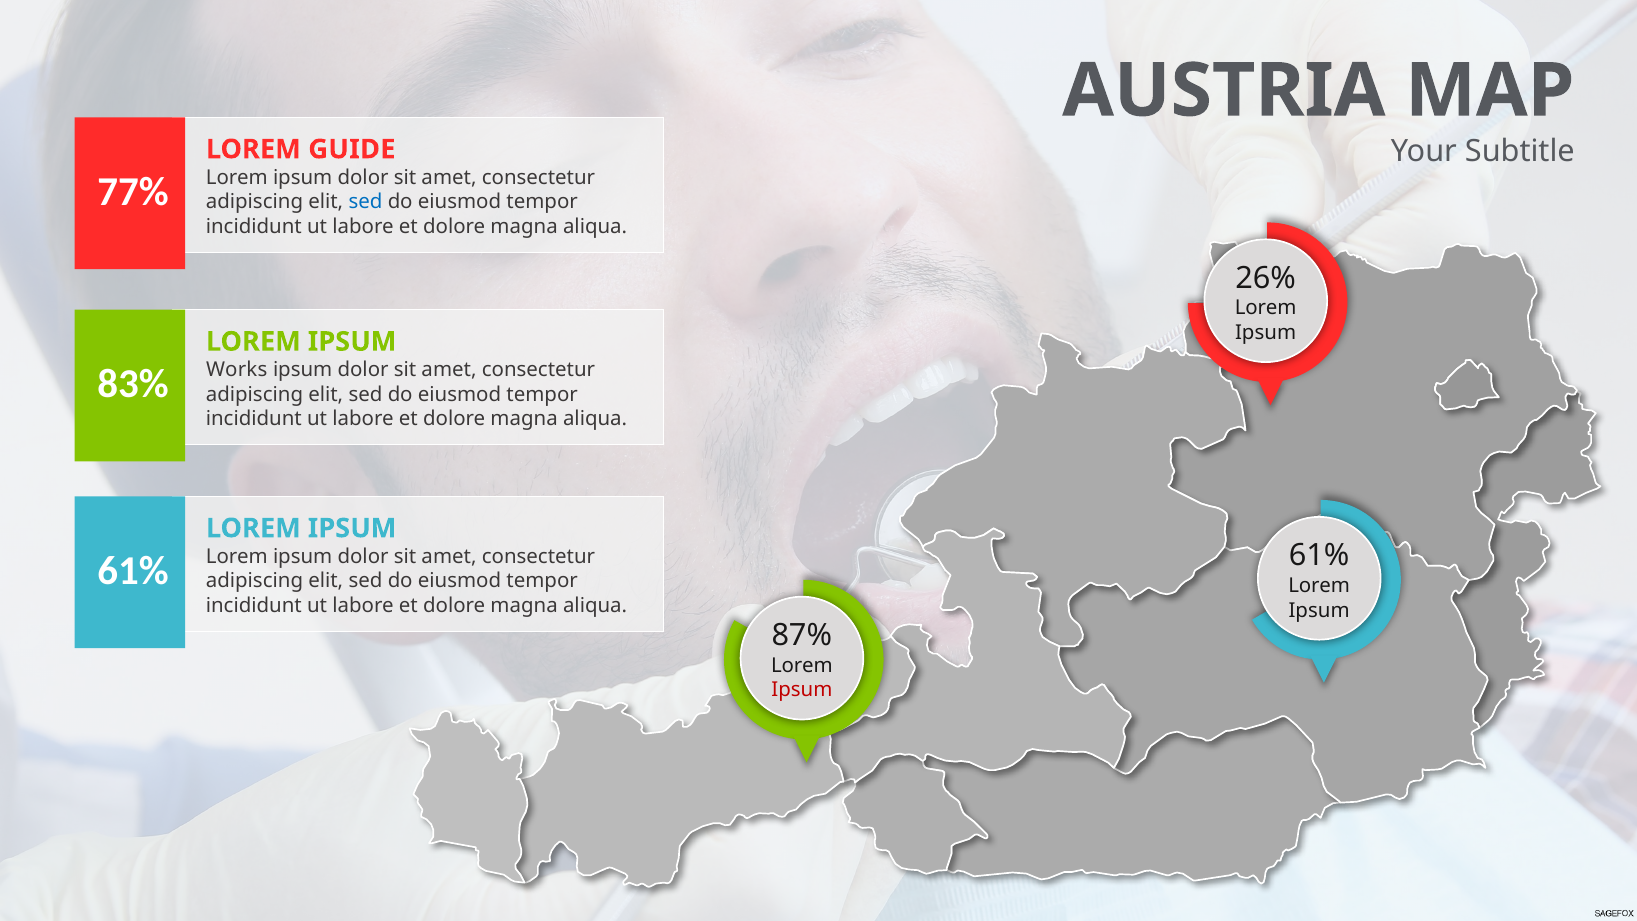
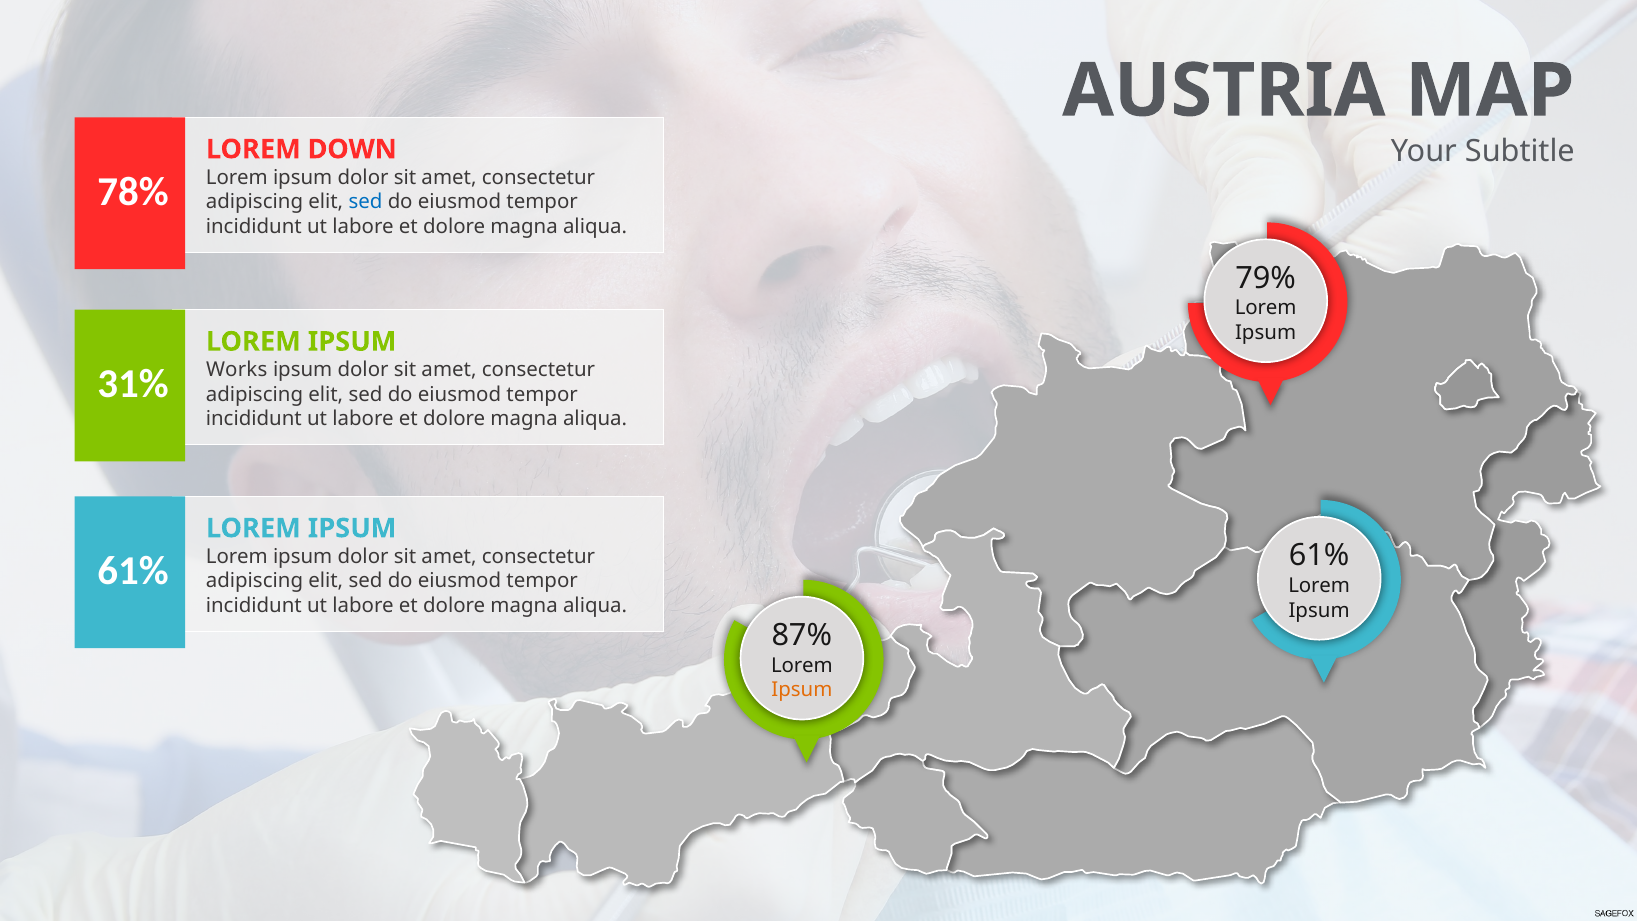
GUIDE: GUIDE -> DOWN (352, 149)
77%: 77% -> 78% (133, 192)
26%: 26% -> 79% (1266, 278)
83%: 83% -> 31% (133, 384)
Ipsum colour: red -> orange (802, 690)
